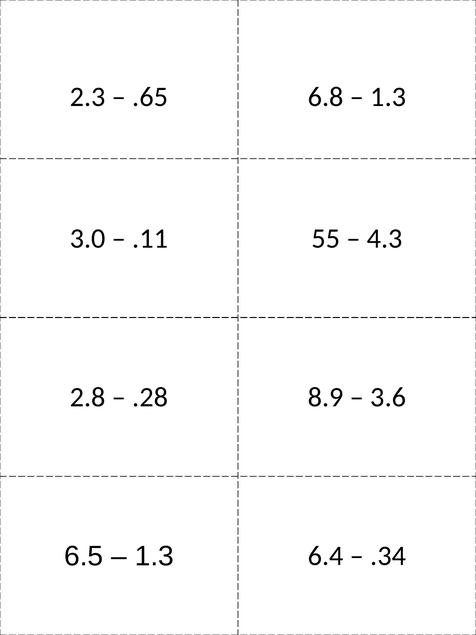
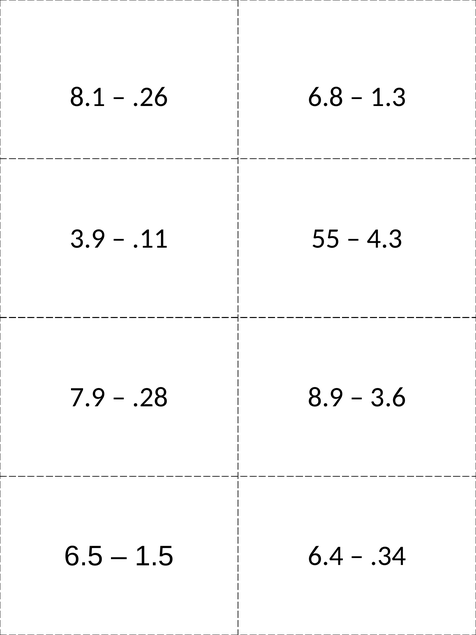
2.3: 2.3 -> 8.1 (88, 97)
.65: .65 -> .26 (150, 97)
3.0: 3.0 -> 3.9 (88, 238)
2.8: 2.8 -> 7.9 (88, 397)
1.3: 1.3 -> 1.5 (154, 556)
